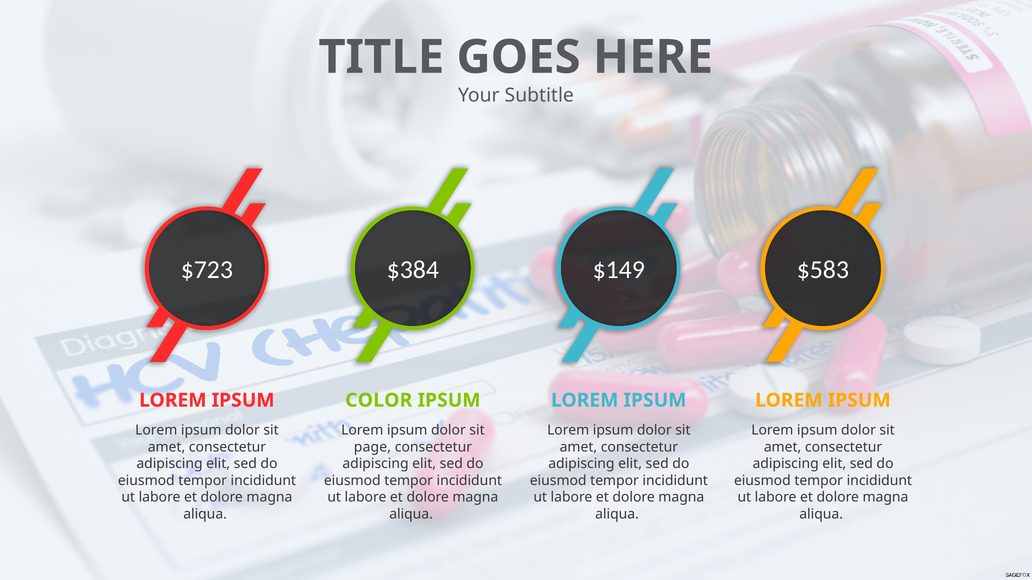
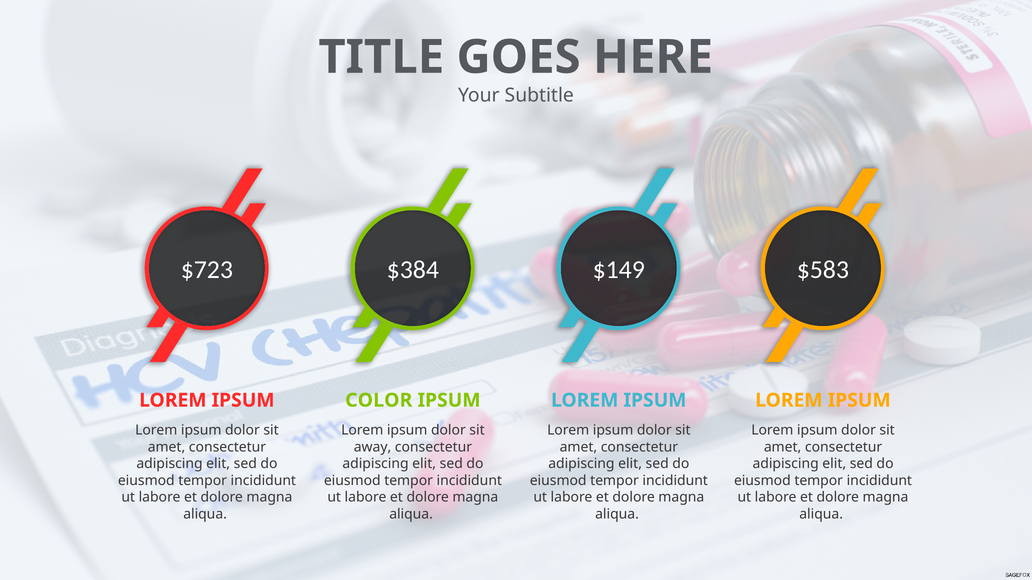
page: page -> away (373, 447)
